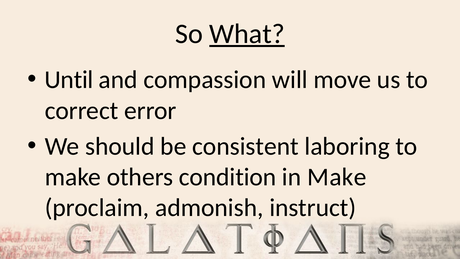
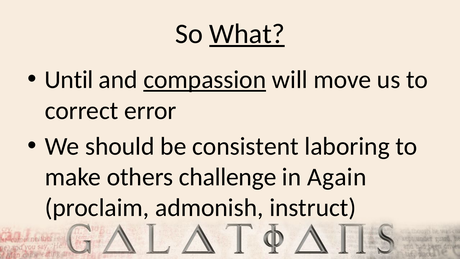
compassion underline: none -> present (205, 80)
condition: condition -> challenge (228, 177)
in Make: Make -> Again (337, 177)
